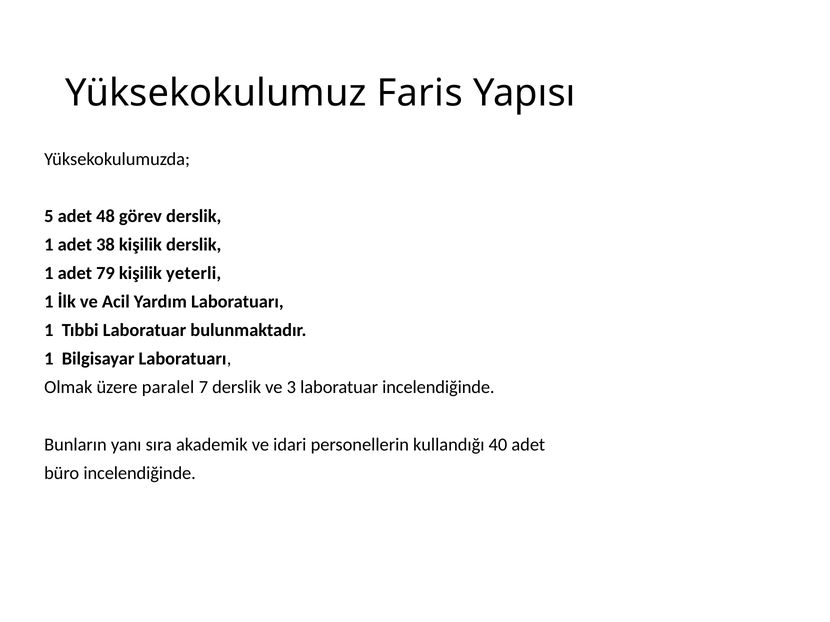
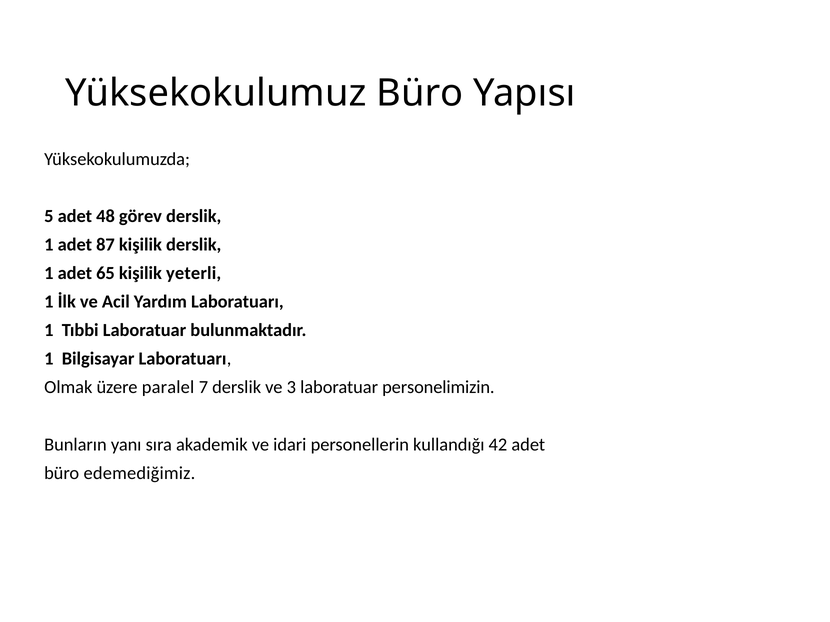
Yüksekokulumuz Faris: Faris -> Büro (420, 93)
38: 38 -> 87 (105, 245)
79: 79 -> 65 (105, 273)
laboratuar incelendiğinde: incelendiğinde -> personelimizin (438, 388)
40: 40 -> 42 (498, 445)
büro incelendiğinde: incelendiğinde -> edemediğimiz (139, 473)
